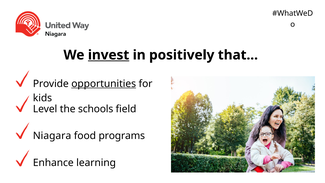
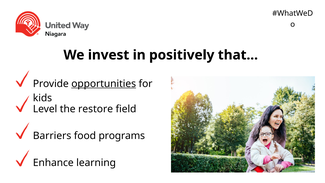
invest underline: present -> none (109, 55)
schools: schools -> restore (96, 109)
Niagara: Niagara -> Barriers (52, 136)
